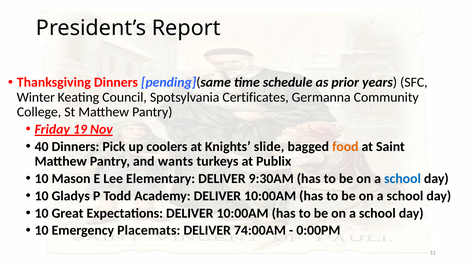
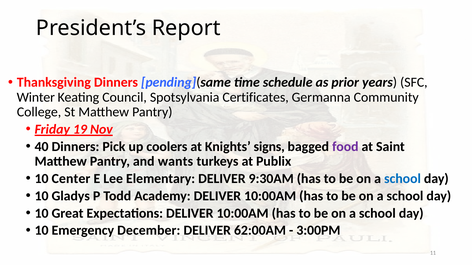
slide: slide -> signs (269, 147)
food colour: orange -> purple (345, 147)
Mason: Mason -> Center (71, 179)
Placemats: Placemats -> December (149, 231)
74:00AM: 74:00AM -> 62:00AM (260, 231)
0:00PM: 0:00PM -> 3:00PM (318, 231)
